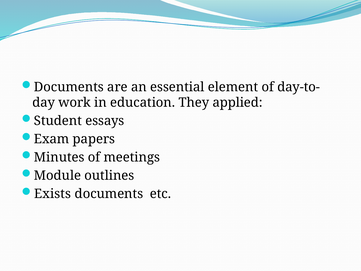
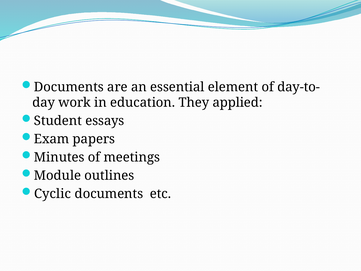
Exists: Exists -> Cyclic (53, 194)
